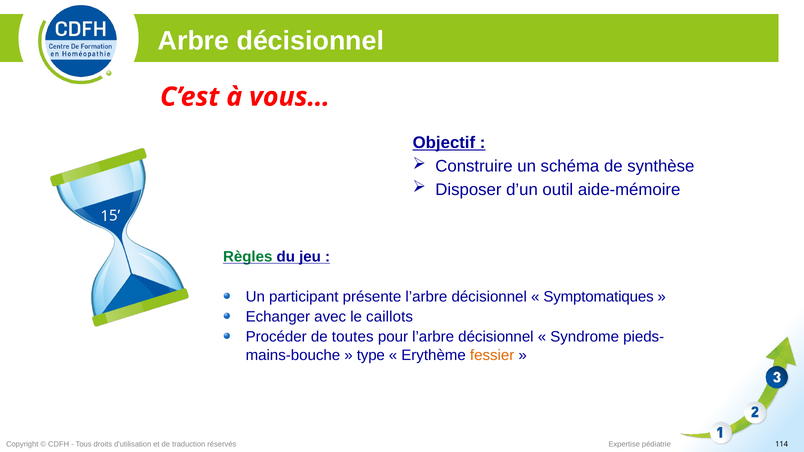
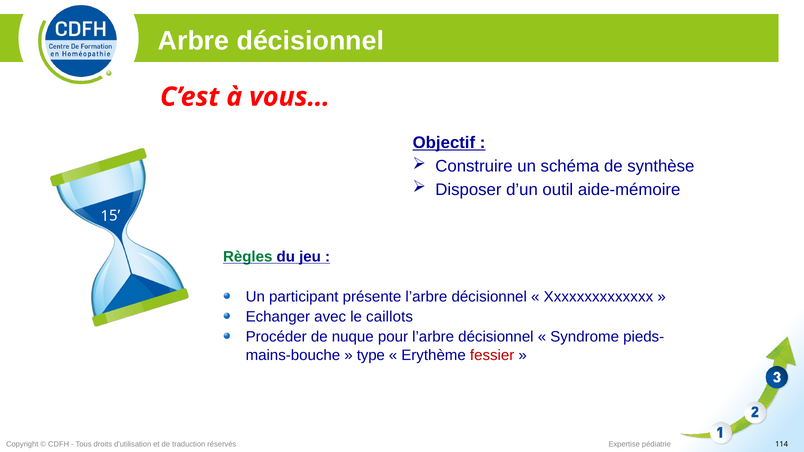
Symptomatiques: Symptomatiques -> Xxxxxxxxxxxxxx (598, 297)
toutes: toutes -> nuque (353, 337)
fessier colour: orange -> red (492, 355)
